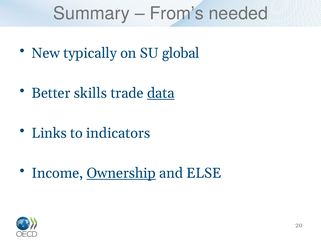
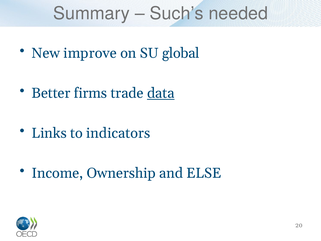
From’s: From’s -> Such’s (177, 13)
typically: typically -> improve (90, 53)
skills: skills -> firms (91, 93)
Ownership underline: present -> none (121, 173)
